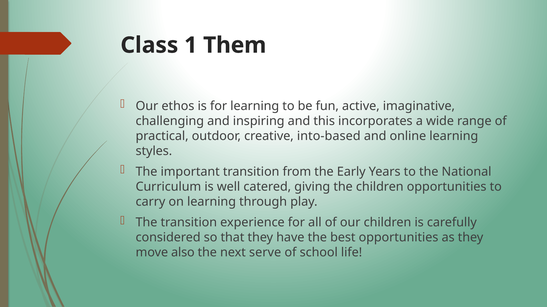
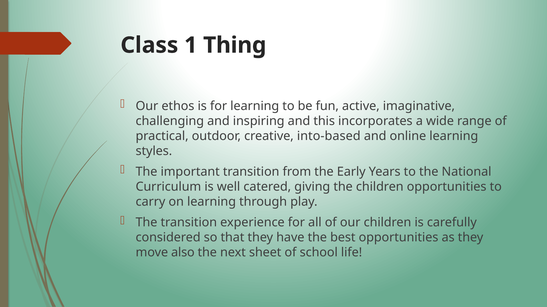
Them: Them -> Thing (235, 45)
serve: serve -> sheet (265, 253)
